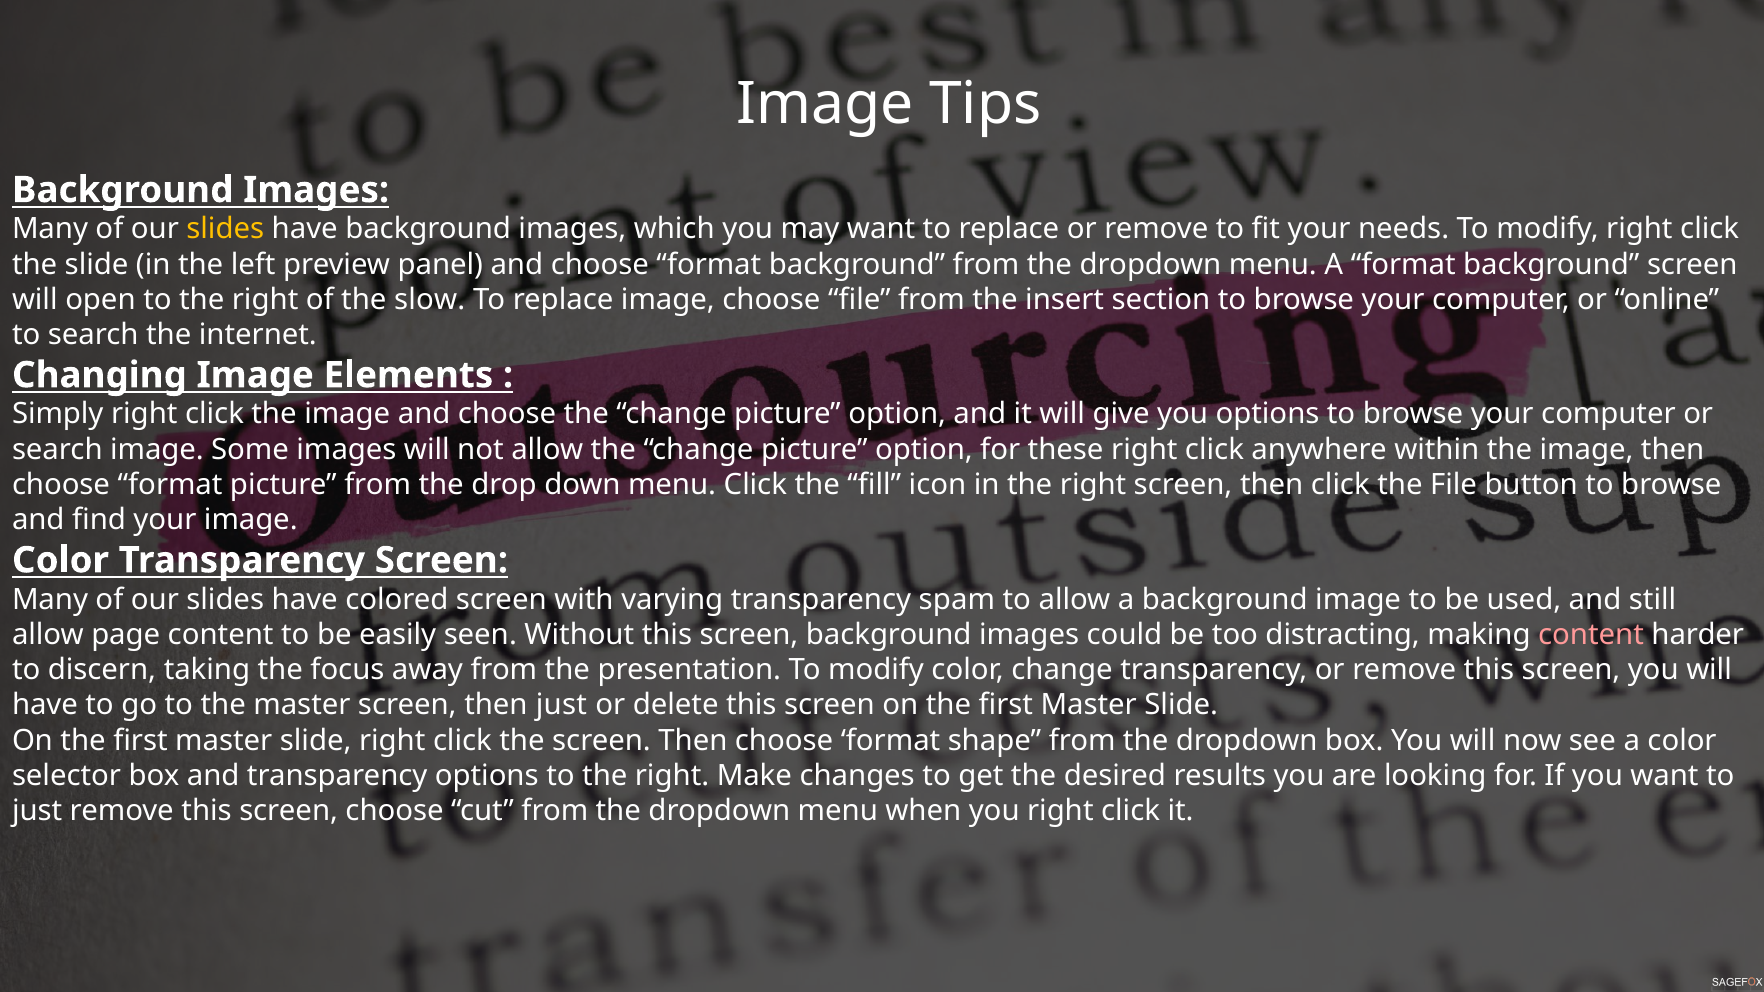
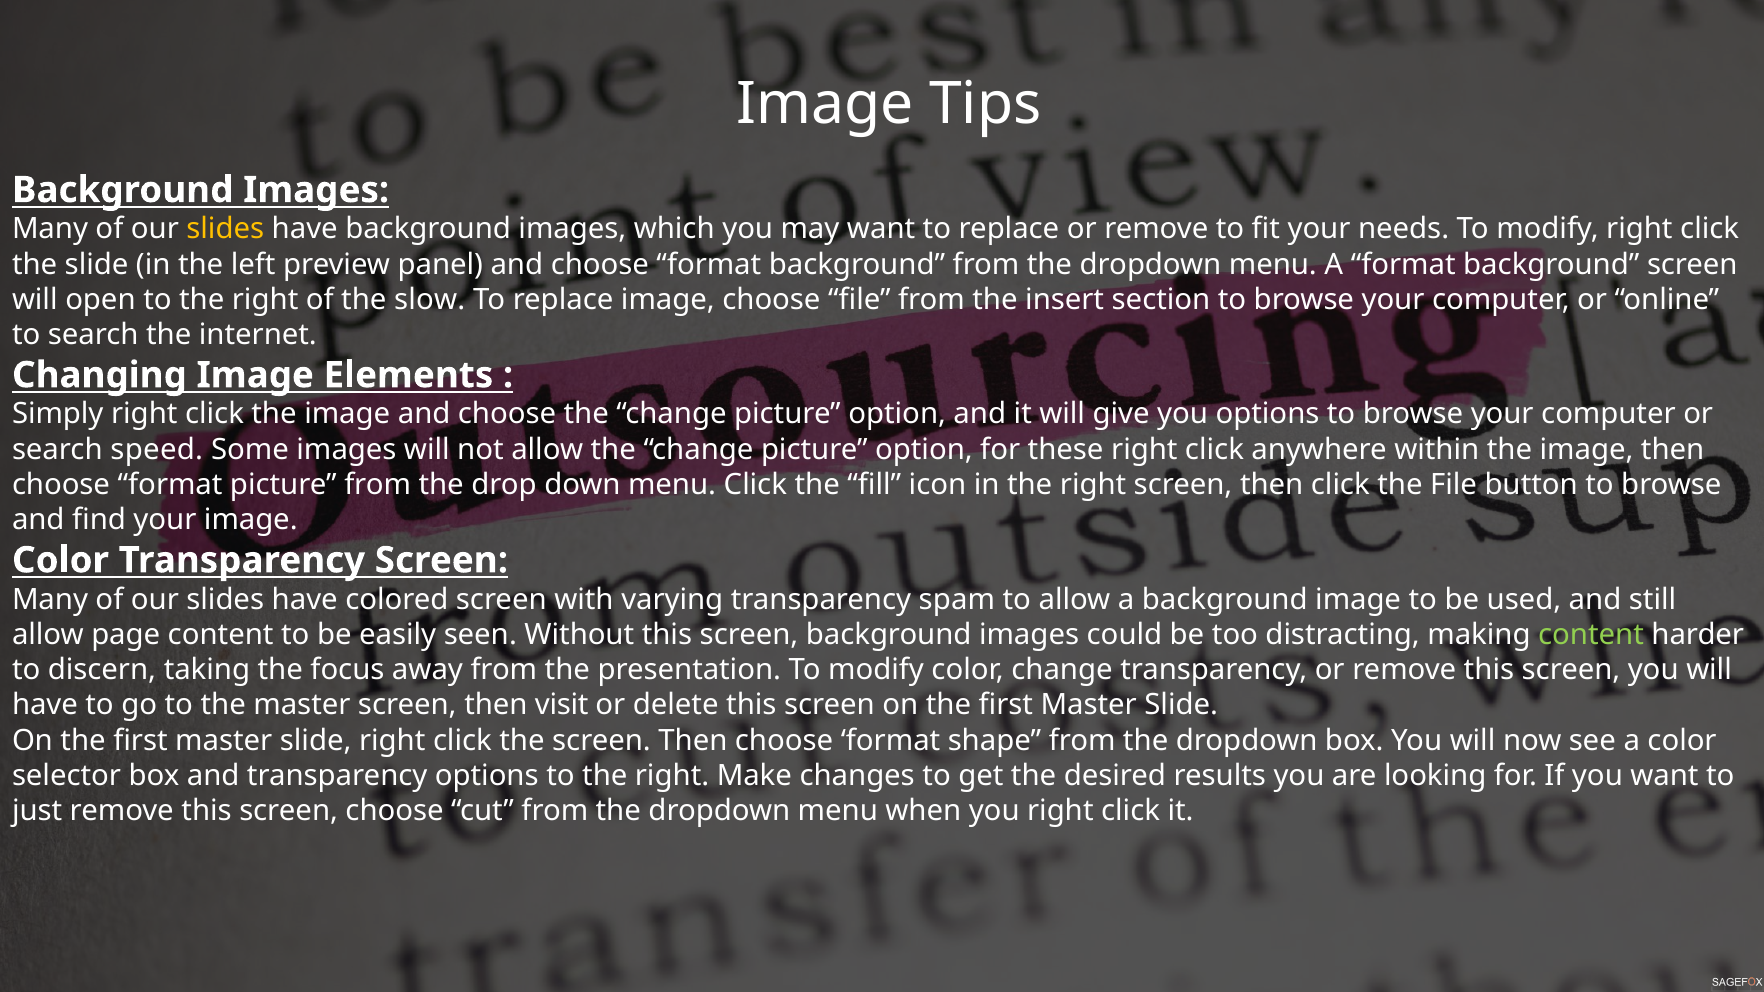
search image: image -> speed (157, 450)
content colour: pink -> light green (1591, 635)
then just: just -> visit (562, 705)
